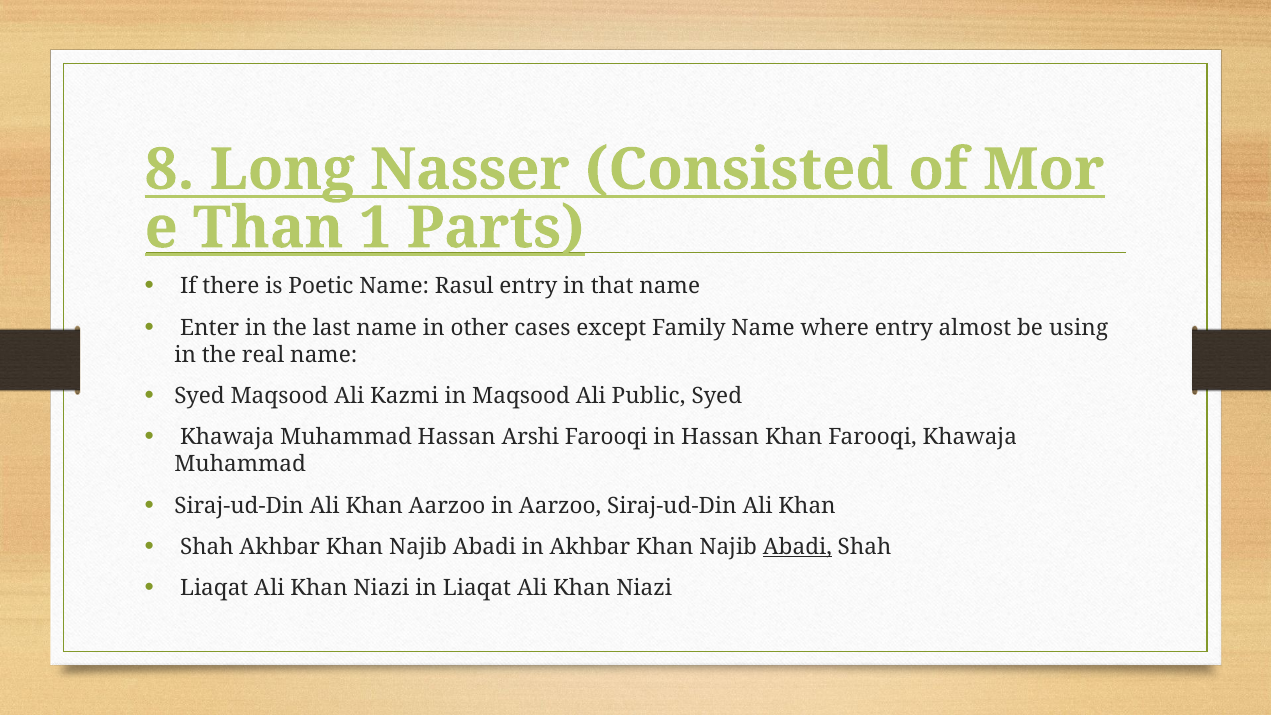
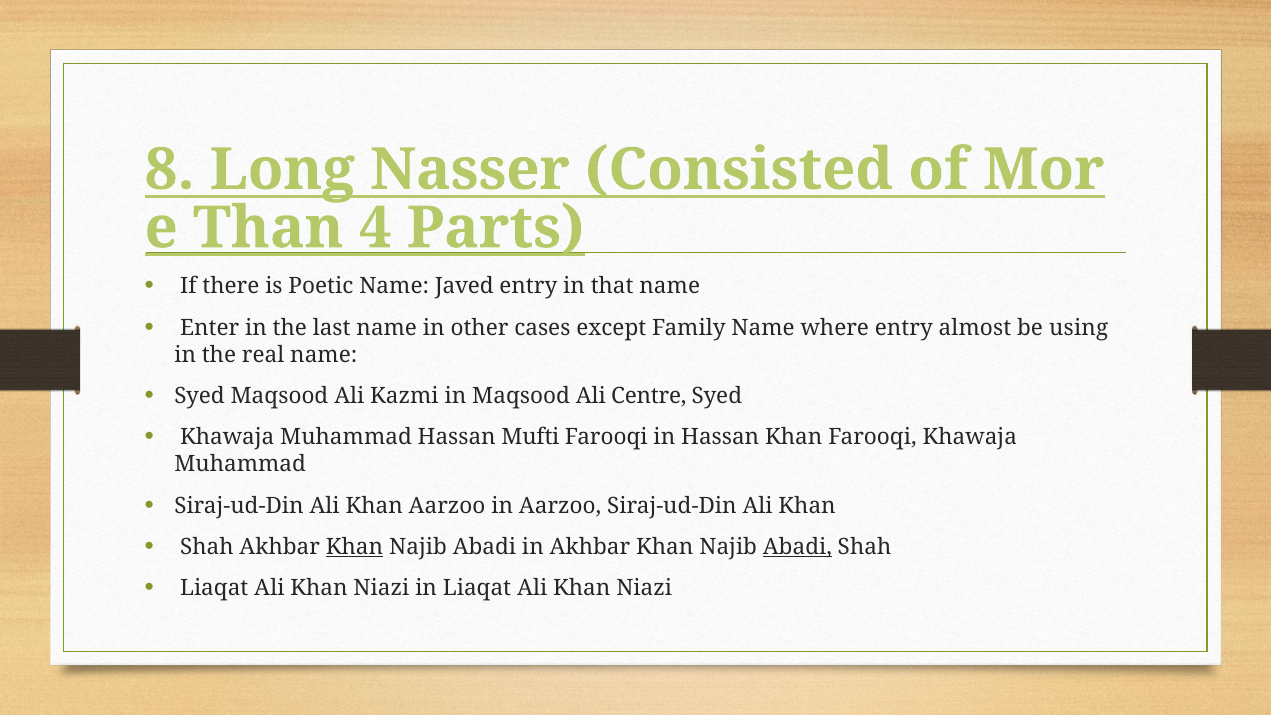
1: 1 -> 4 (375, 228)
Rasul: Rasul -> Javed (464, 286)
Public: Public -> Centre (649, 396)
Arshi: Arshi -> Mufti (530, 437)
Khan underline: none -> present (355, 547)
